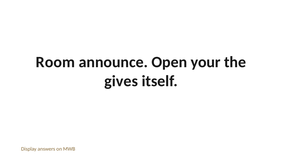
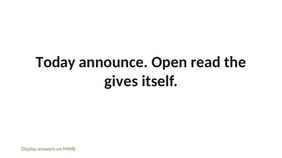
Room: Room -> Today (56, 62)
your: your -> read (206, 62)
